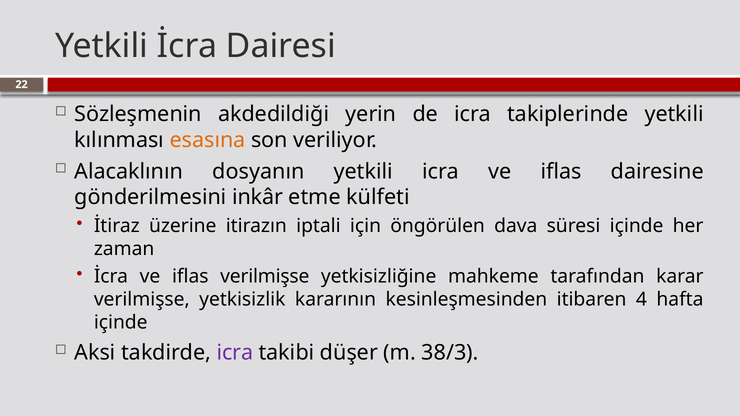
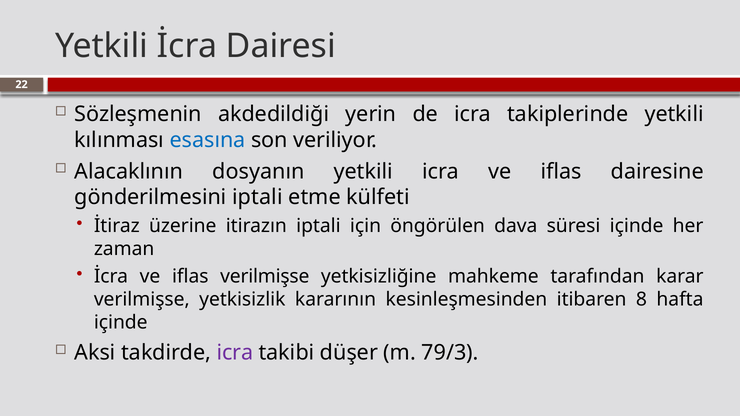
esasına colour: orange -> blue (208, 140)
gönderilmesini inkâr: inkâr -> iptali (257, 197)
4: 4 -> 8 (641, 300)
38/3: 38/3 -> 79/3 (450, 353)
